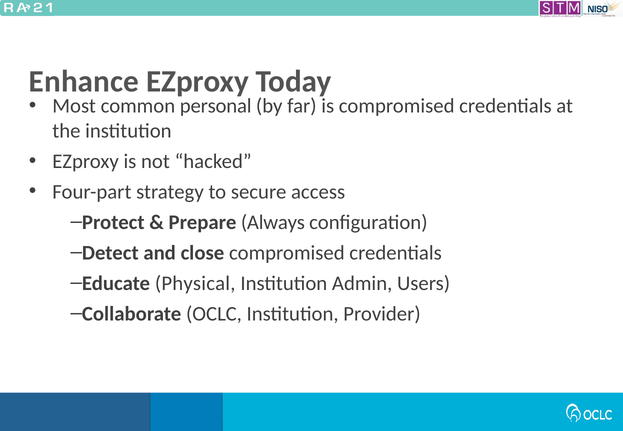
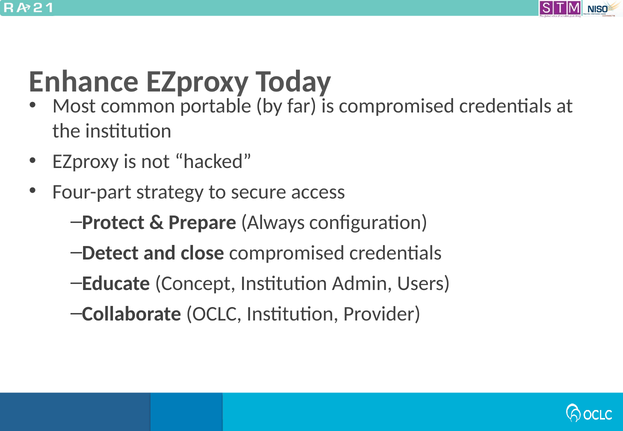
personal: personal -> portable (216, 106)
Physical: Physical -> Concept (195, 283)
